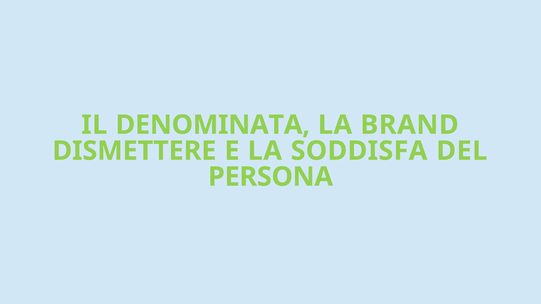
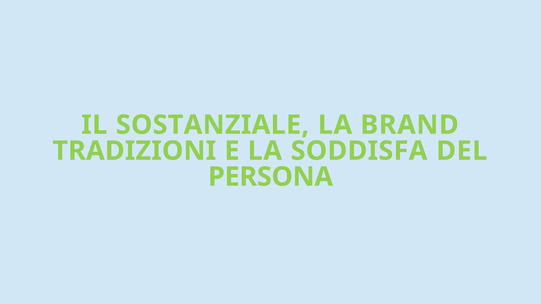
DENOMINATA: DENOMINATA -> SOSTANZIALE (212, 125)
DISMETTERE: DISMETTERE -> TRADIZIONI (134, 151)
